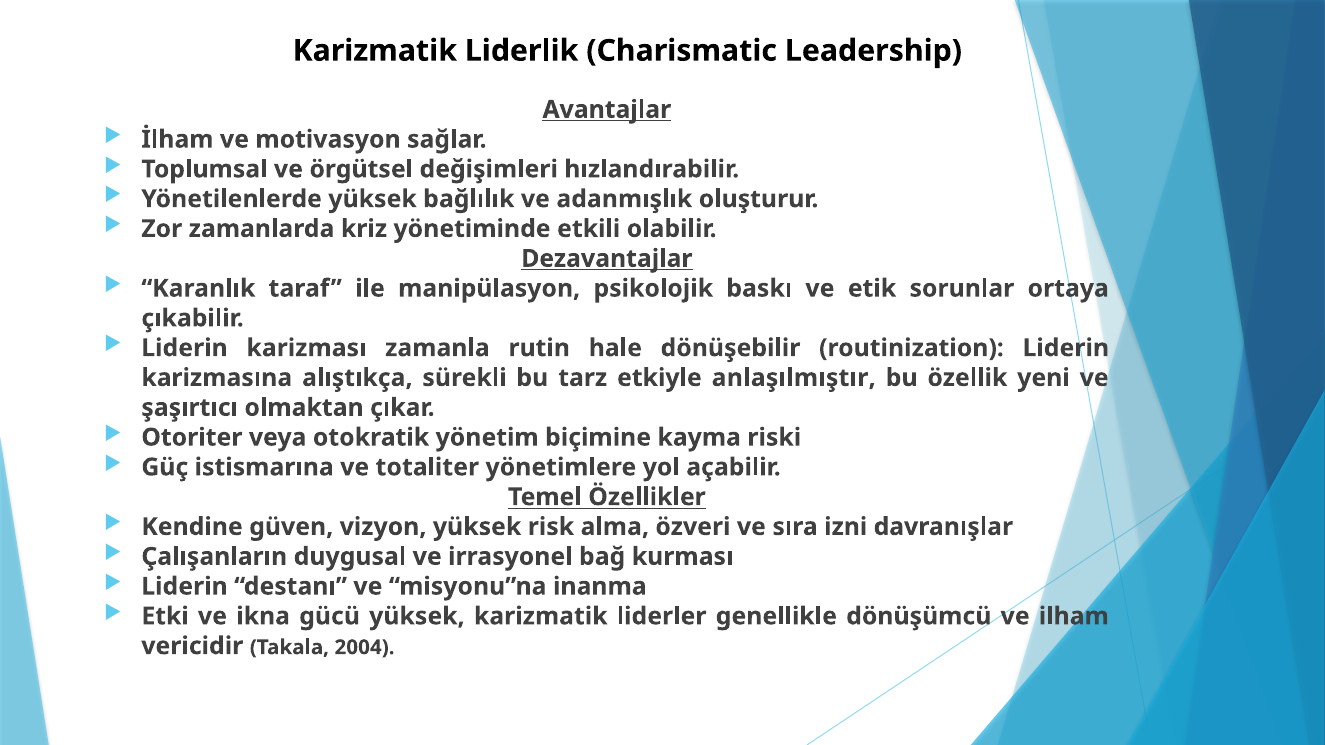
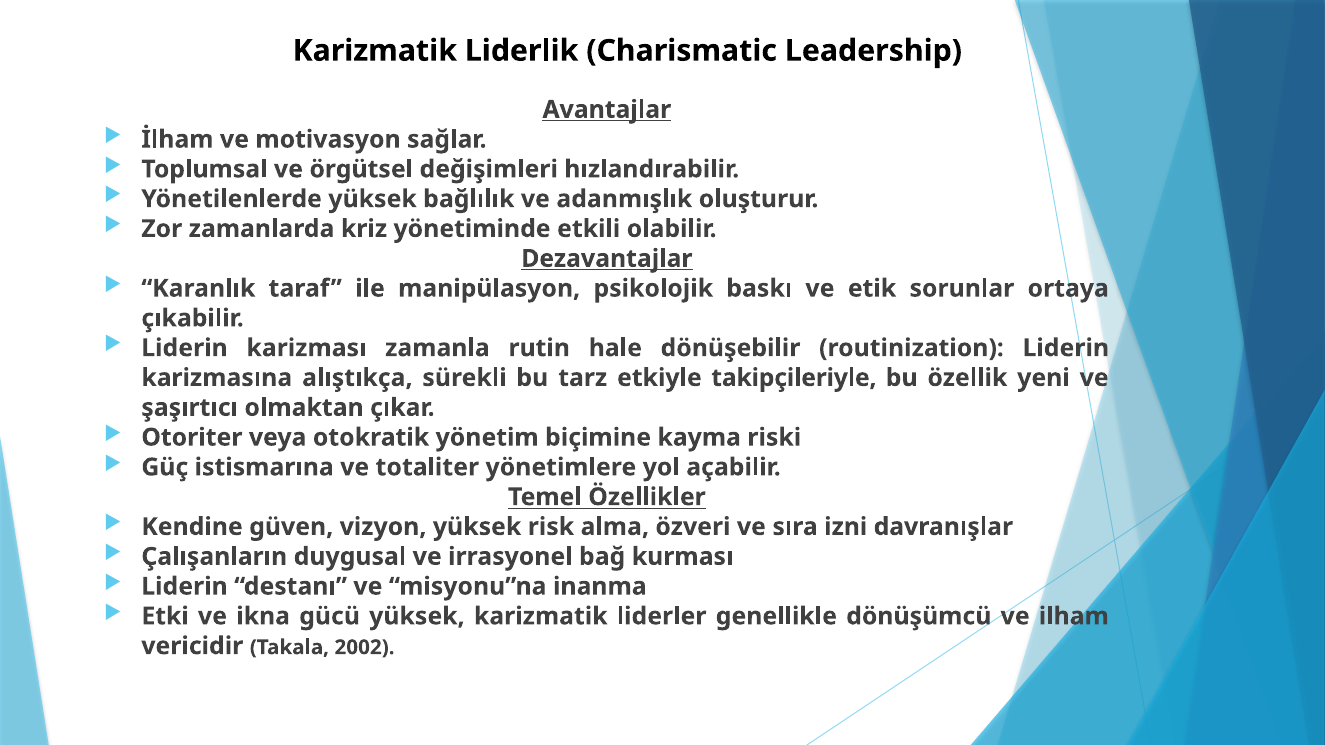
anlaşılmıştır: anlaşılmıştır -> takipçileriyle (794, 378)
2004: 2004 -> 2002 (364, 648)
